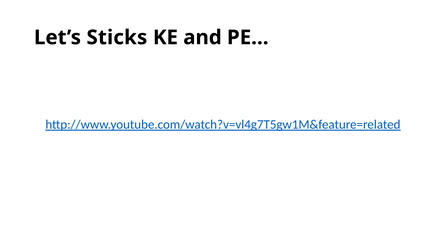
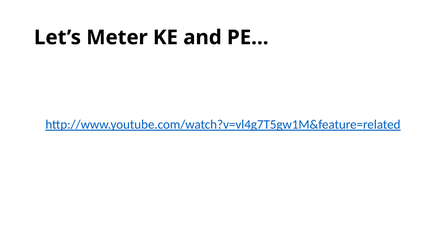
Sticks: Sticks -> Meter (117, 37)
